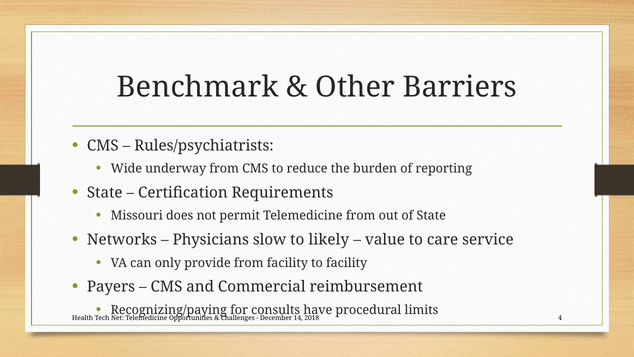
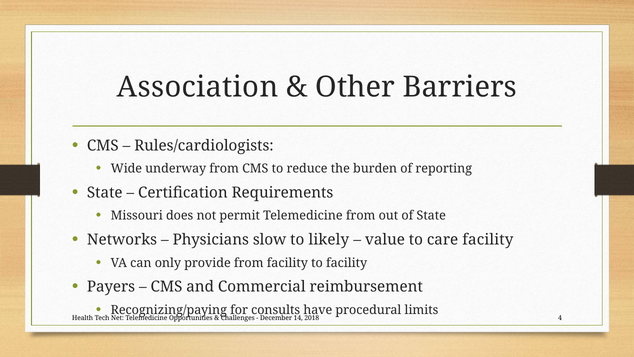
Benchmark: Benchmark -> Association (198, 87)
Rules/psychiatrists: Rules/psychiatrists -> Rules/cardiologists (204, 146)
care service: service -> facility (488, 240)
